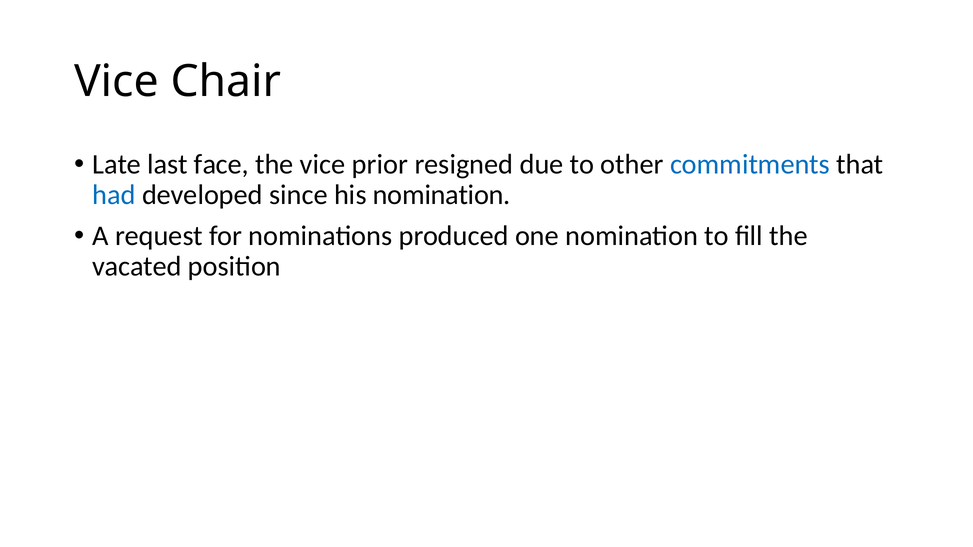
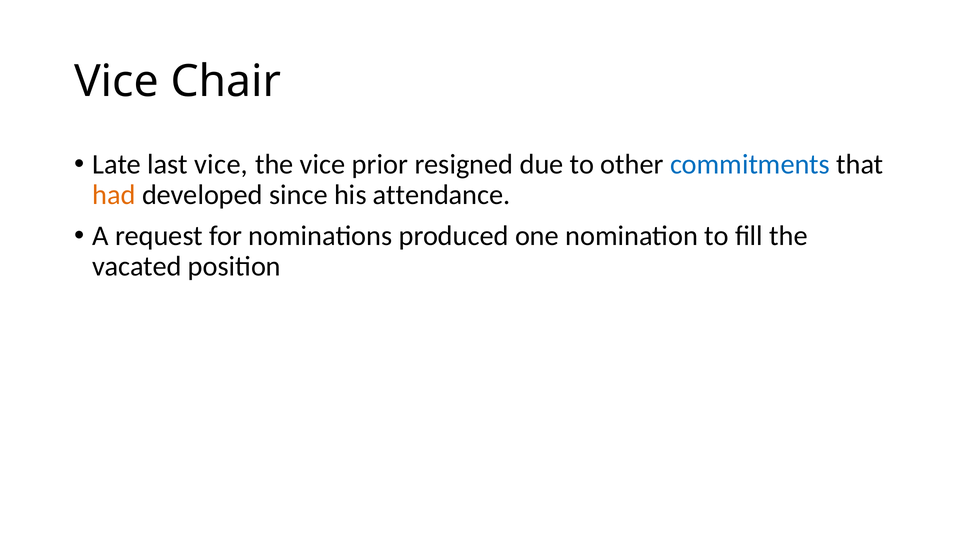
last face: face -> vice (221, 165)
had colour: blue -> orange (114, 195)
his nomination: nomination -> attendance (442, 195)
